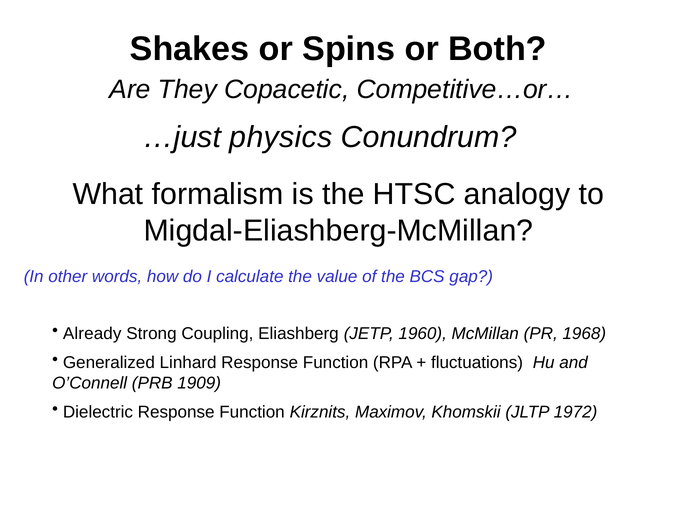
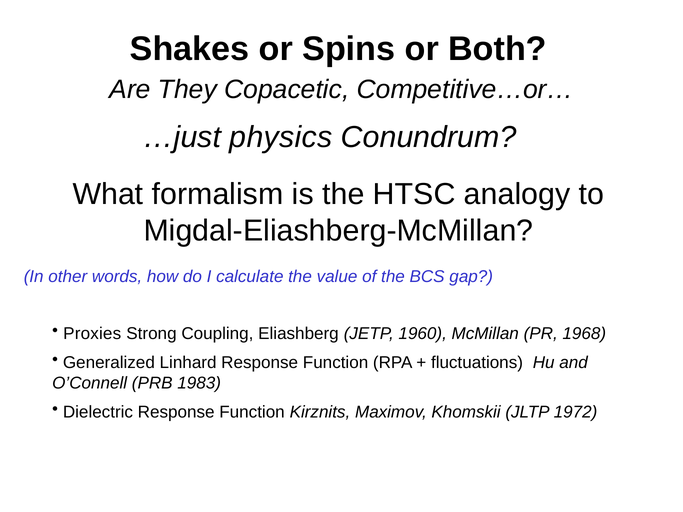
Already: Already -> Proxies (92, 334)
1909: 1909 -> 1983 (199, 383)
